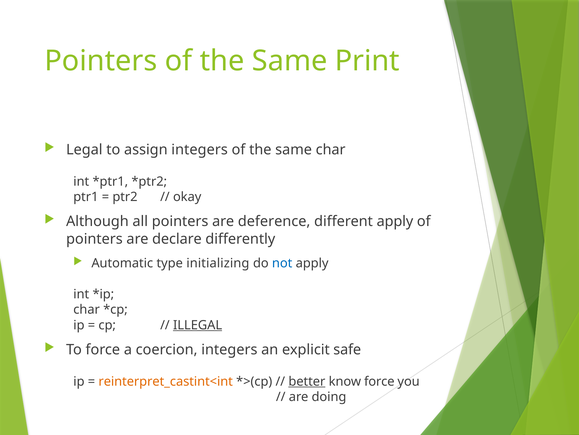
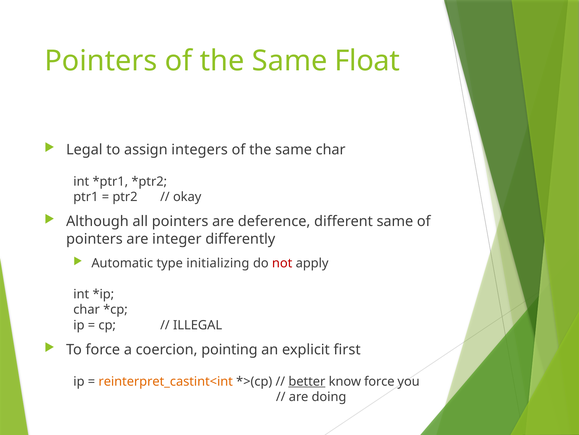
Print: Print -> Float (367, 61)
different apply: apply -> same (395, 221)
declare: declare -> integer (177, 238)
not colour: blue -> red (282, 263)
ILLEGAL underline: present -> none (198, 325)
coercion integers: integers -> pointing (229, 349)
safe: safe -> first (347, 349)
